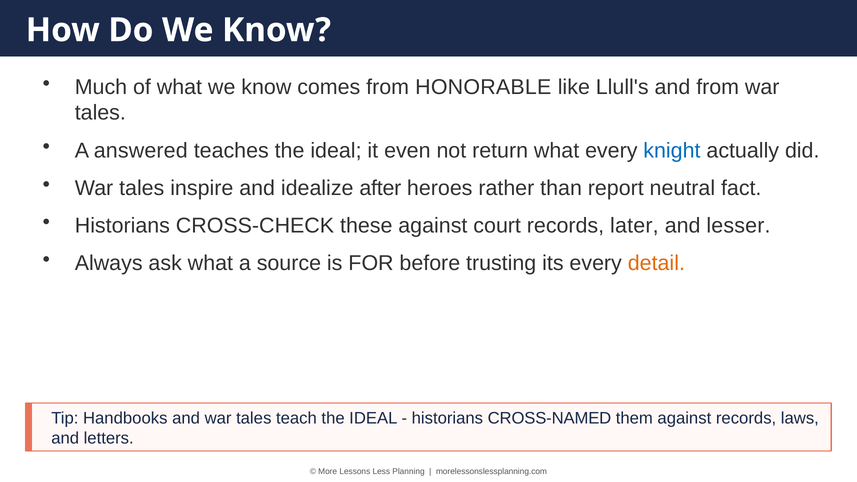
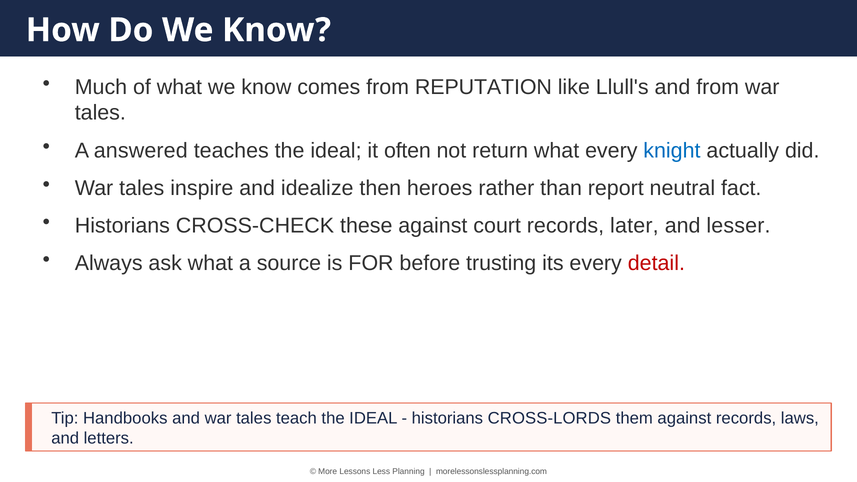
HONORABLE: HONORABLE -> REPUTATION (483, 87)
even: even -> often (407, 150)
after: after -> then (380, 188)
detail colour: orange -> red (656, 263)
CROSS-NAMED: CROSS-NAMED -> CROSS-LORDS (549, 418)
